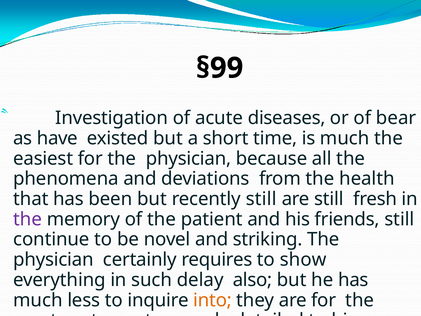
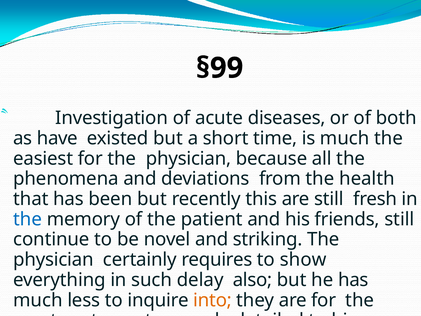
bear: bear -> both (396, 118)
recently still: still -> this (261, 199)
the colour: purple -> blue (28, 219)
